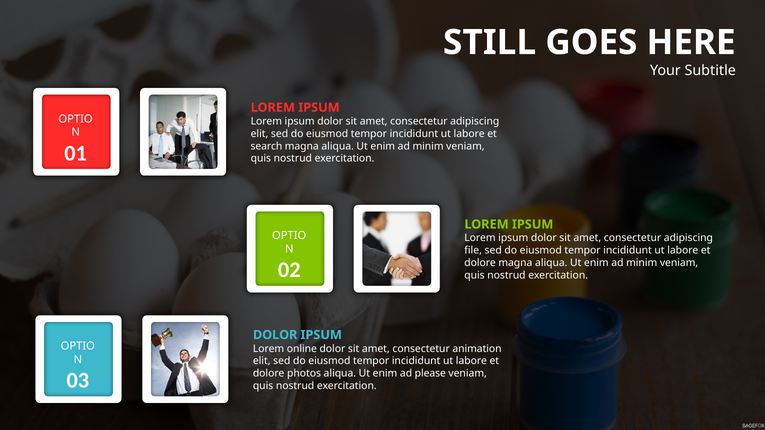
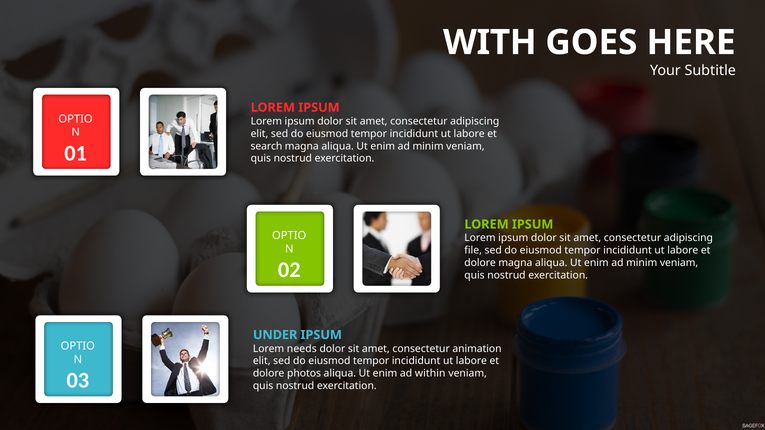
STILL: STILL -> WITH (490, 42)
DOLOR: DOLOR -> UNDER (275, 335)
online: online -> needs (302, 349)
please: please -> within (430, 374)
